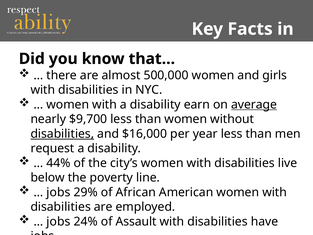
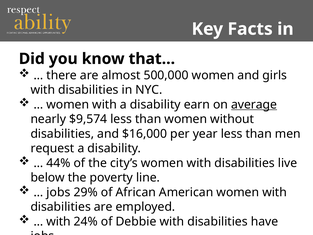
$9,700: $9,700 -> $9,574 (88, 119)
disabilities underline: present -> none (62, 134)
jobs: jobs -> with (59, 221)
Assault: Assault -> Debbie (136, 221)
